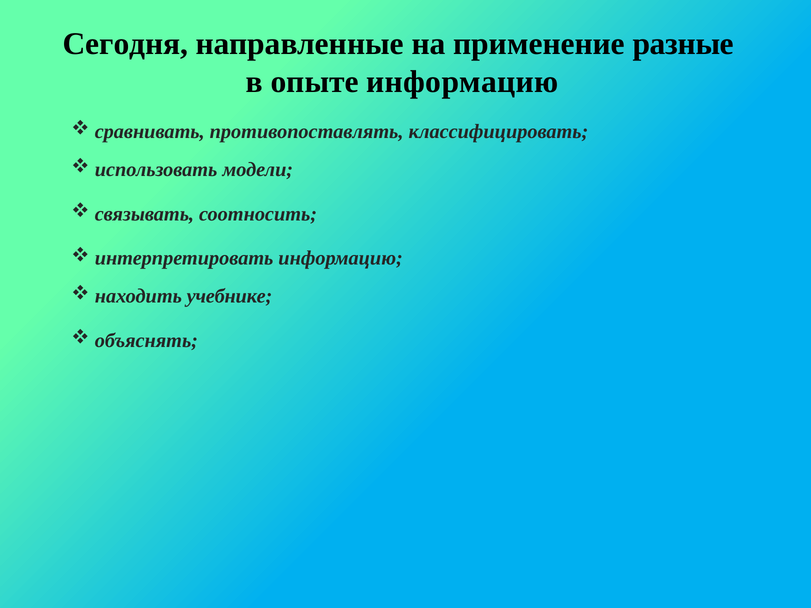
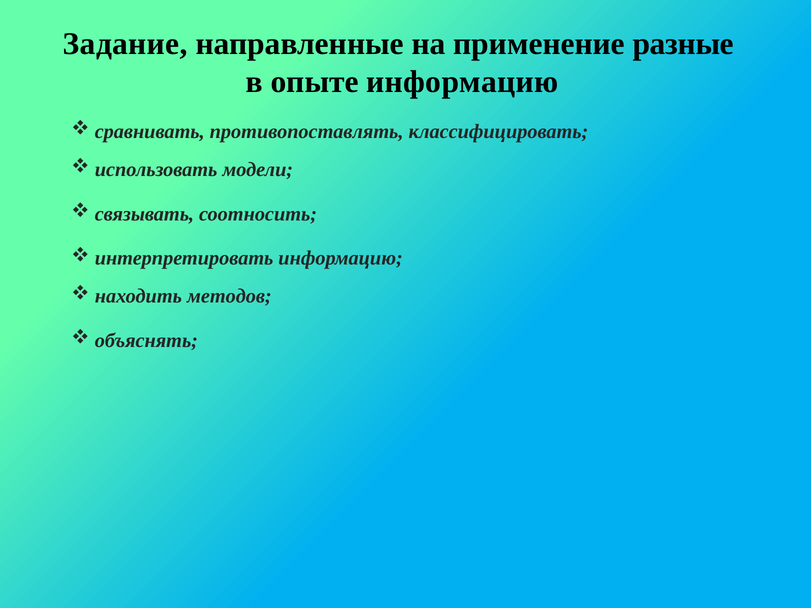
Сегодня: Сегодня -> Задание (125, 44)
учебнике: учебнике -> методов (229, 296)
